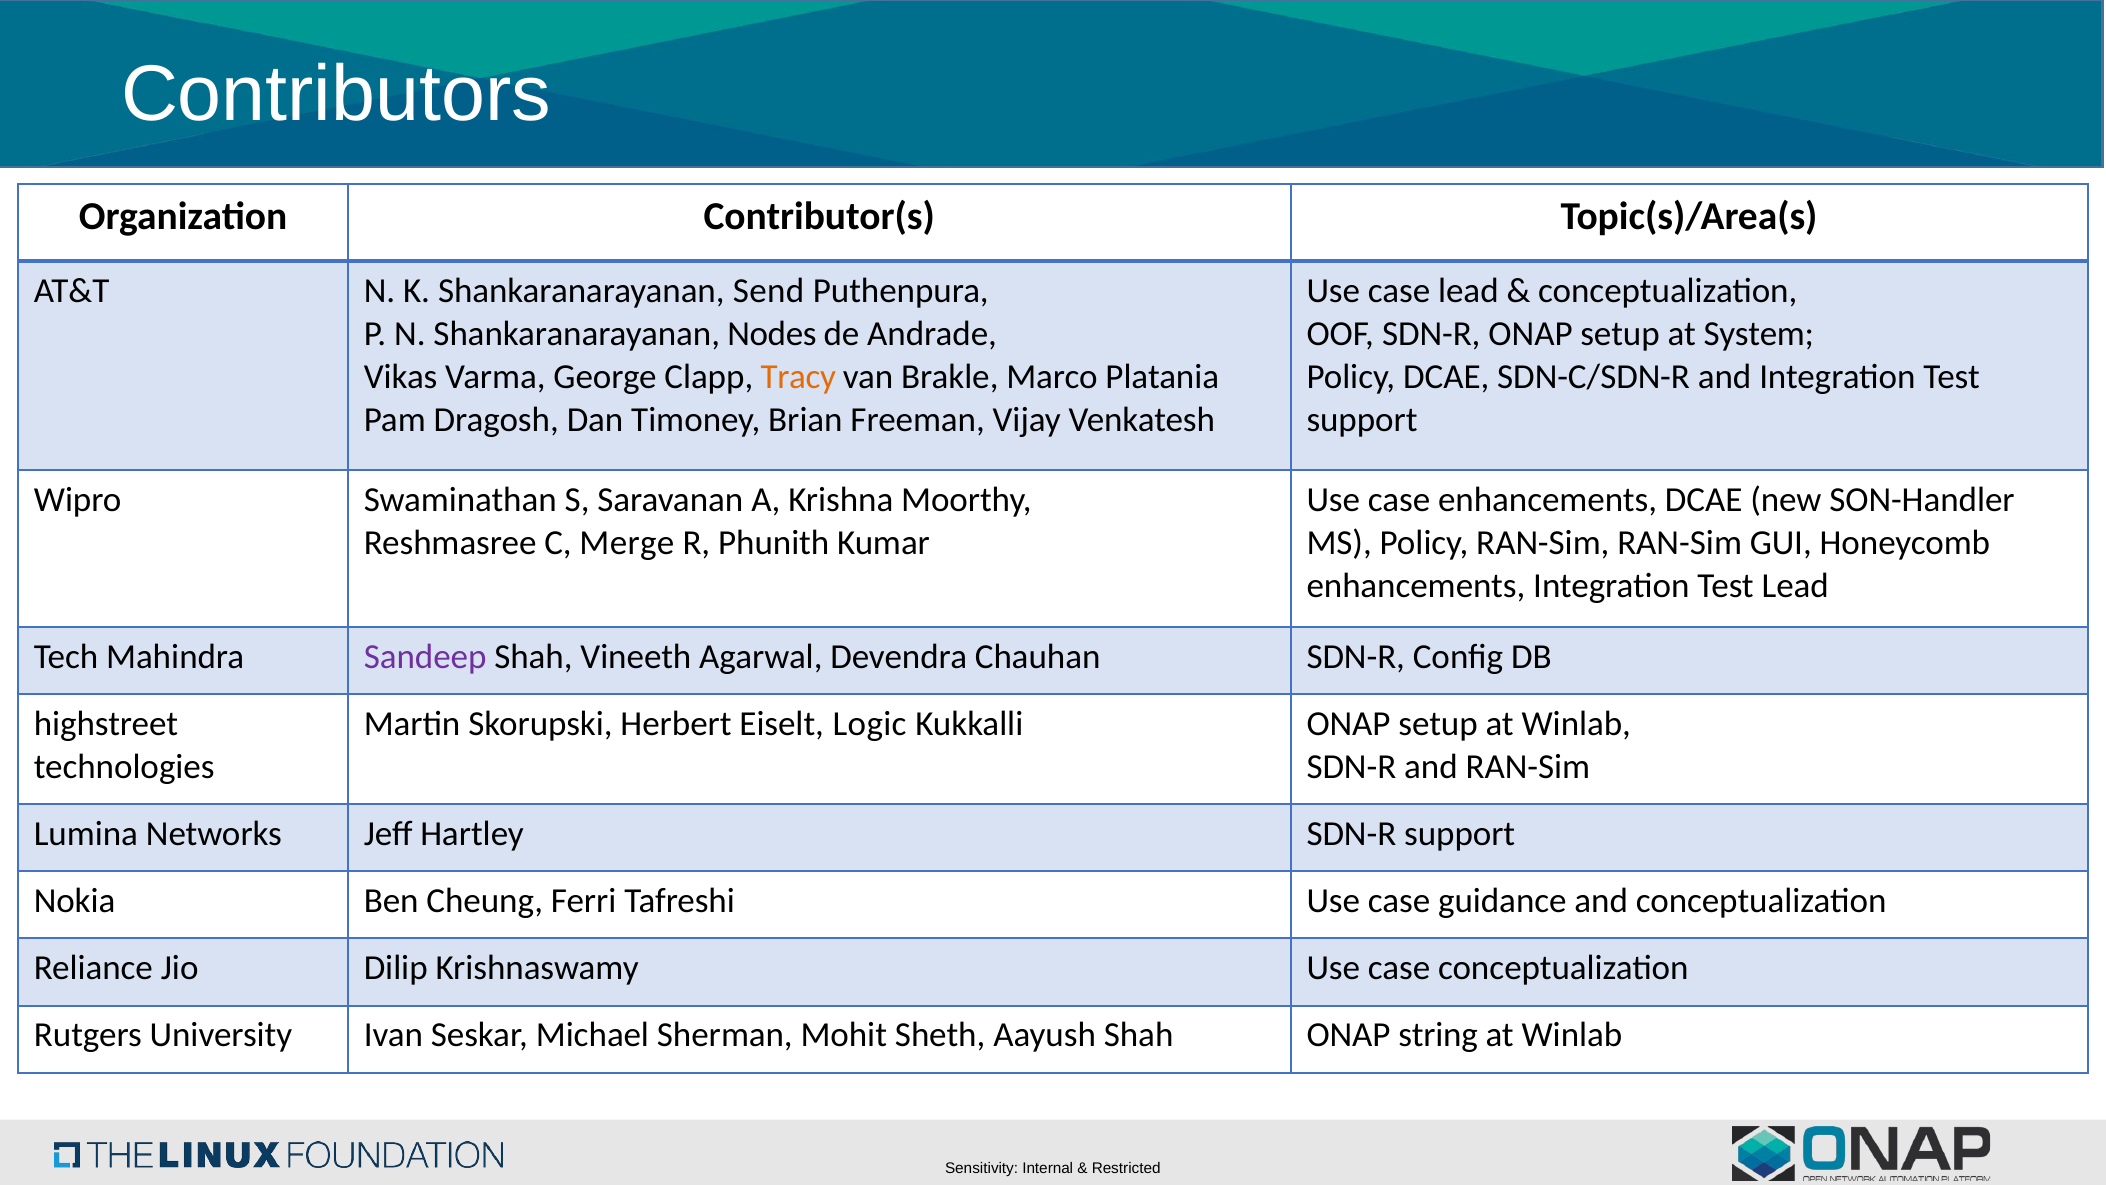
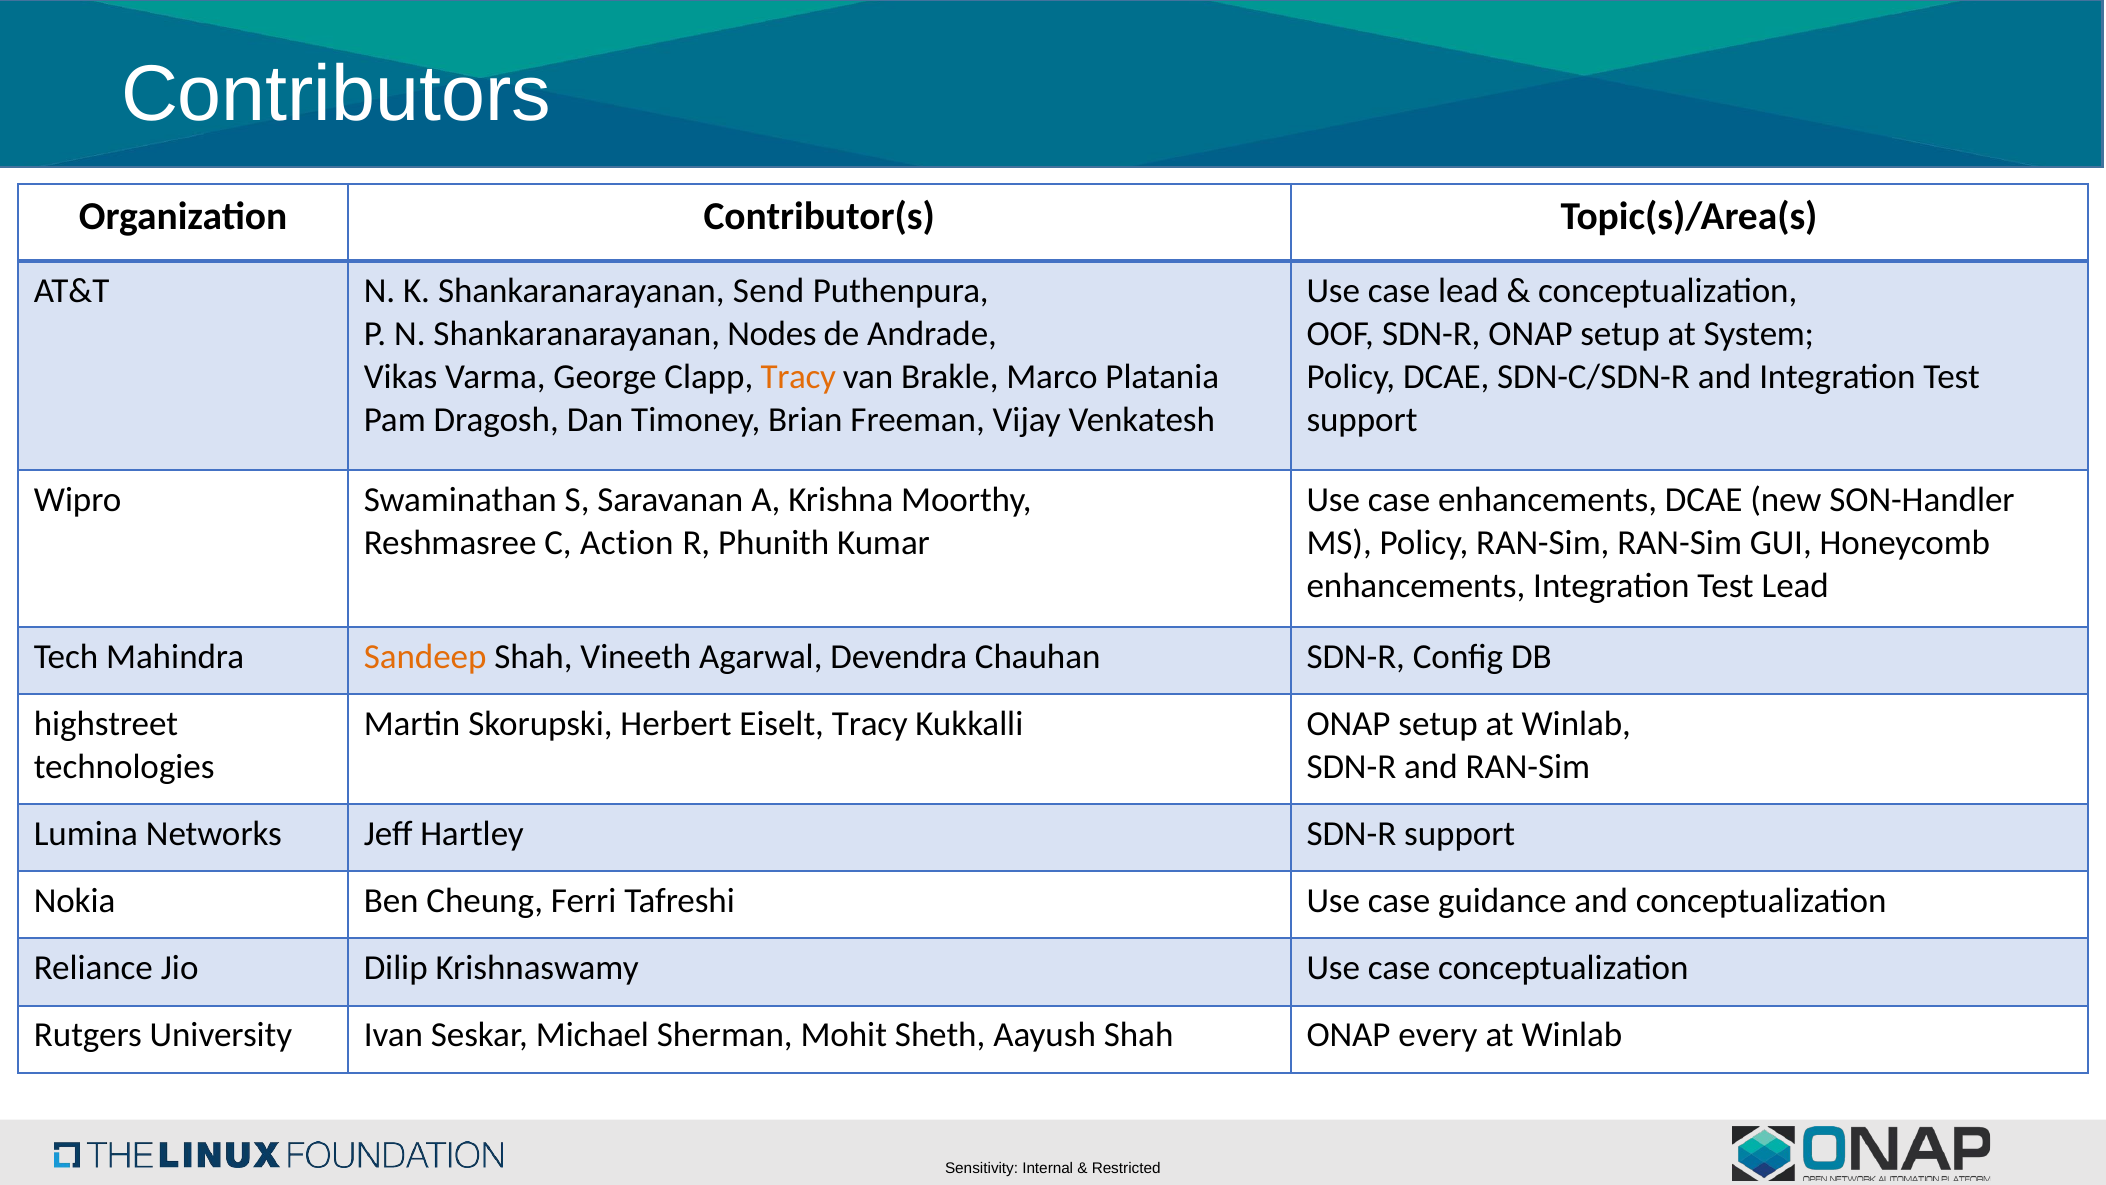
Merge: Merge -> Action (627, 543)
Sandeep colour: purple -> orange (425, 656)
Eiselt Logic: Logic -> Tracy (870, 723)
string: string -> every (1438, 1035)
